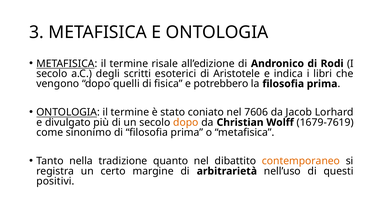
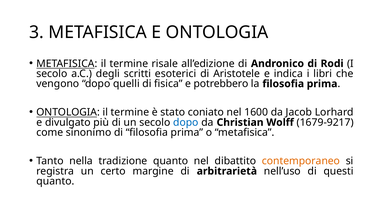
7606: 7606 -> 1600 (256, 112)
dopo colour: orange -> blue (186, 122)
1679-7619: 1679-7619 -> 1679-9217 (325, 122)
positivi: positivi -> quanto (55, 181)
